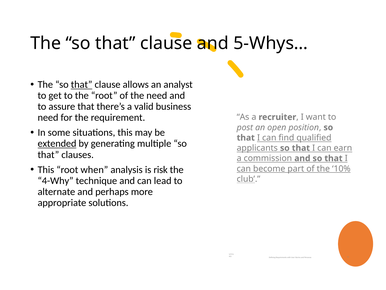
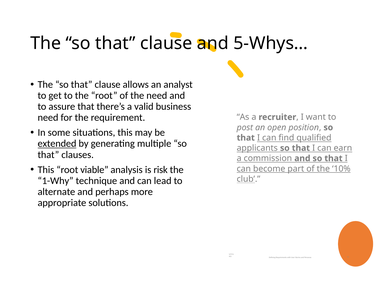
that underline: present -> none (82, 84)
when: when -> viable (94, 169)
4-Why: 4-Why -> 1-Why (56, 180)
